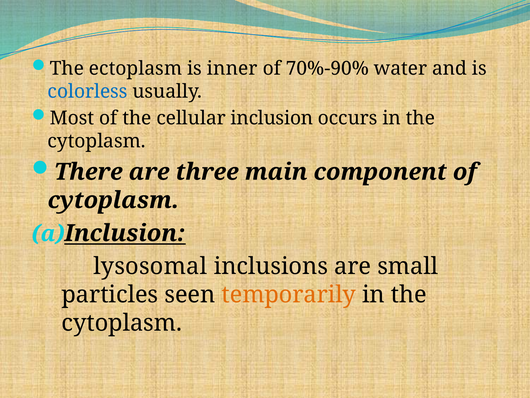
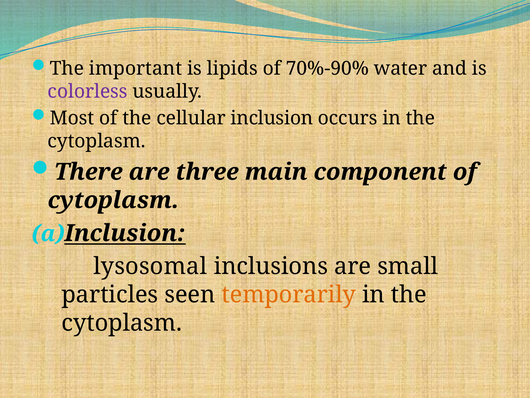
ectoplasm: ectoplasm -> important (136, 68)
inner: inner -> lipids (232, 68)
colorless colour: blue -> purple (88, 91)
